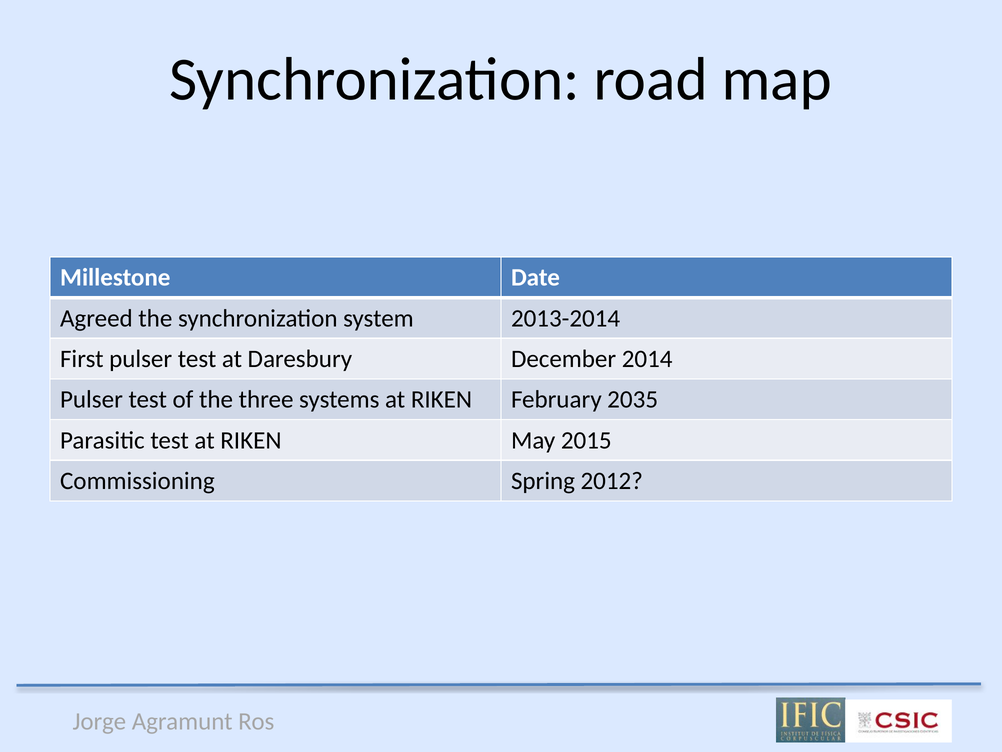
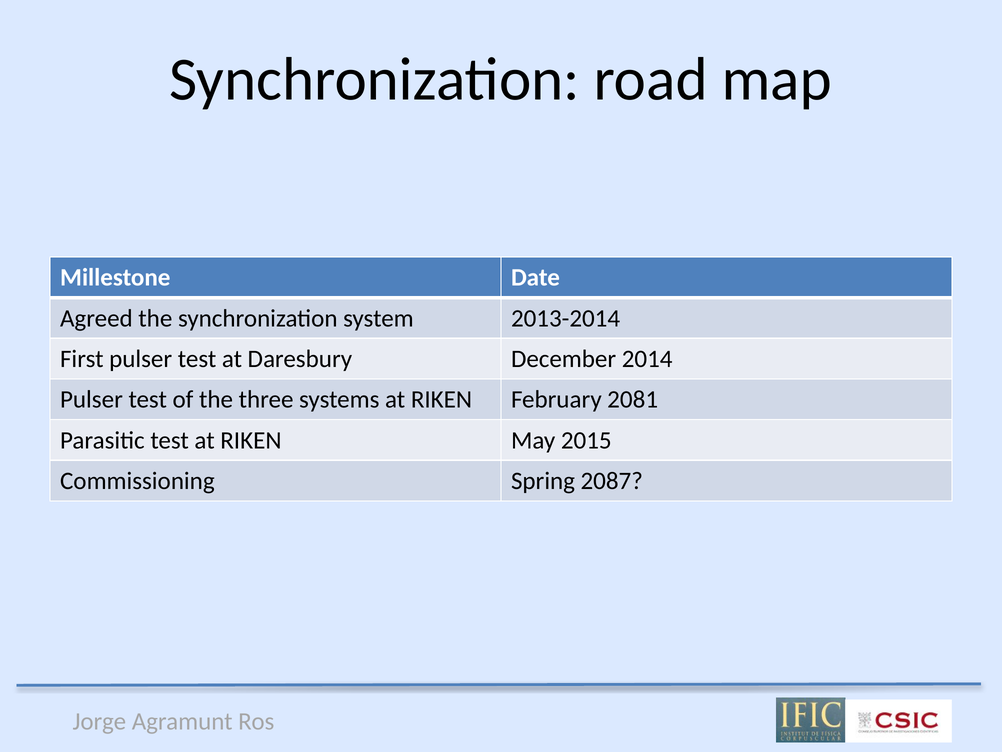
2035: 2035 -> 2081 (633, 399)
2012: 2012 -> 2087 (612, 481)
